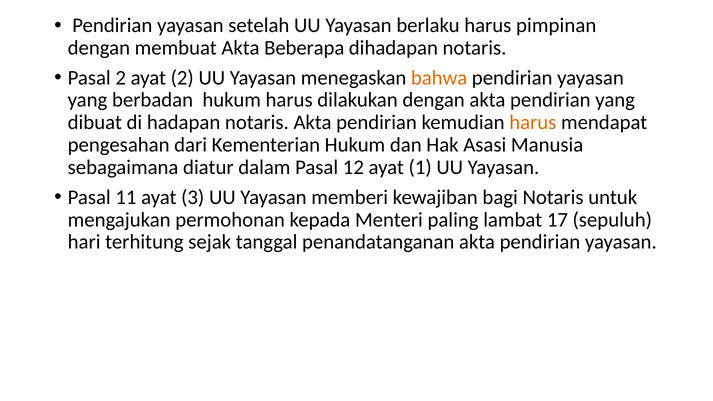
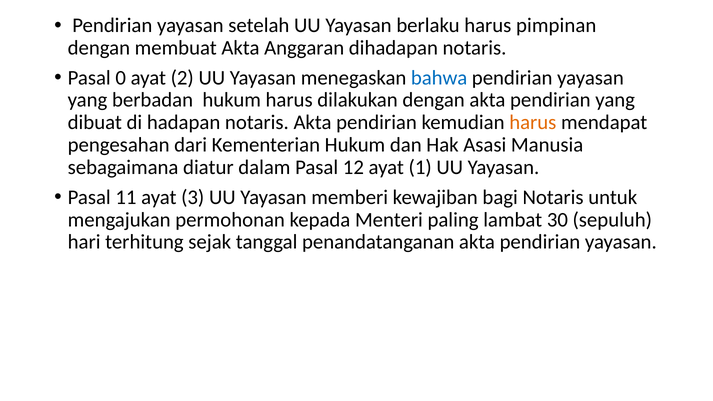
Beberapa: Beberapa -> Anggaran (304, 48)
Pasal 2: 2 -> 0 (121, 78)
bahwa colour: orange -> blue (439, 78)
17: 17 -> 30 (557, 220)
